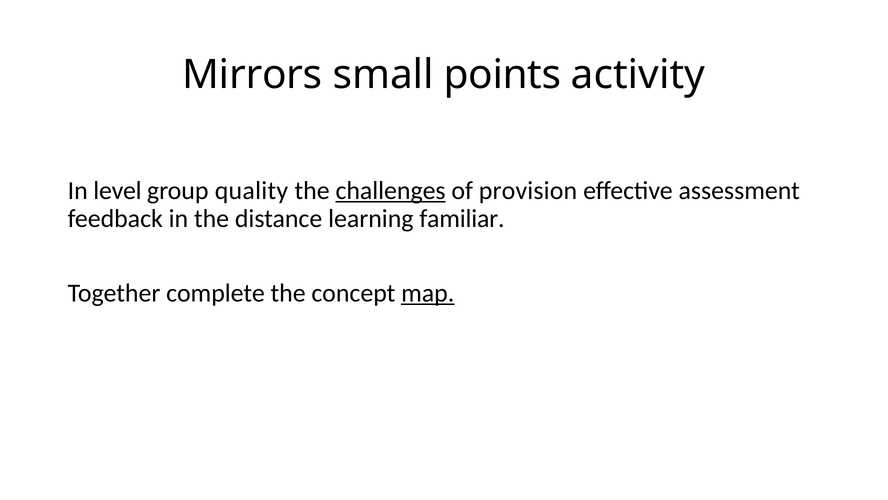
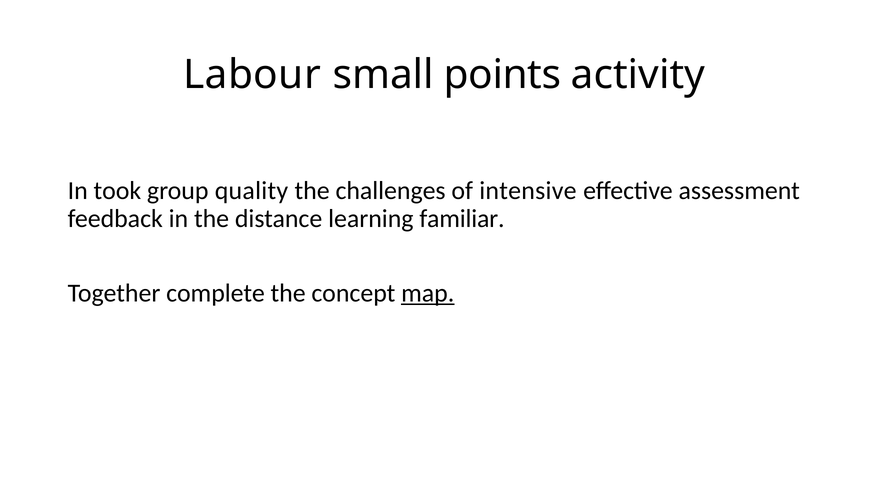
Mirrors: Mirrors -> Labour (252, 75)
level: level -> took (117, 190)
challenges underline: present -> none (391, 190)
provision: provision -> intensive (528, 190)
